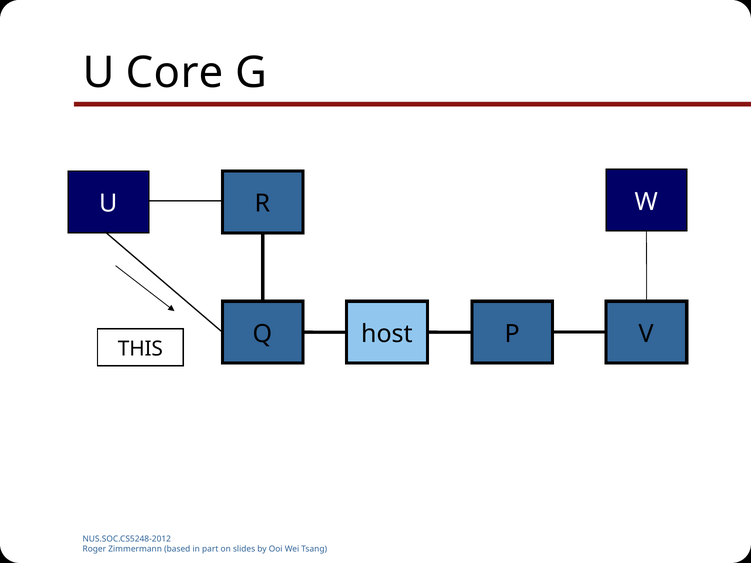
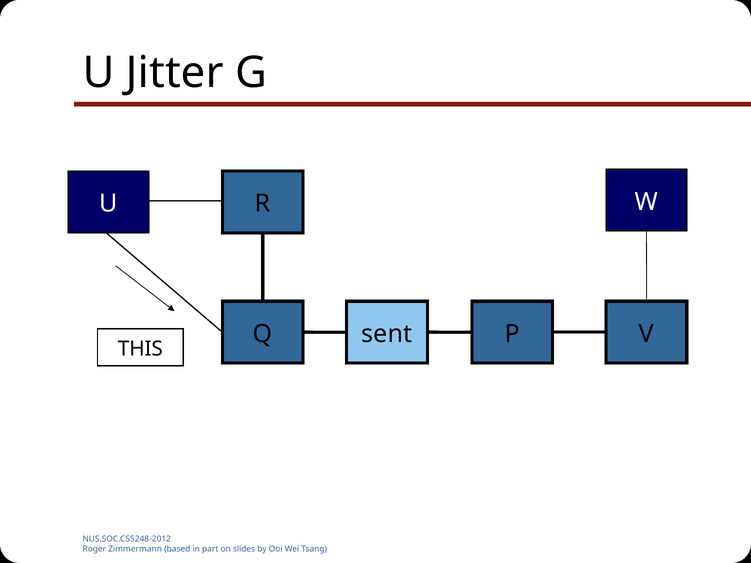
Core: Core -> Jitter (175, 73)
host: host -> sent (387, 334)
